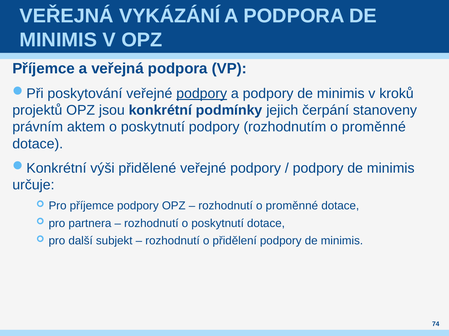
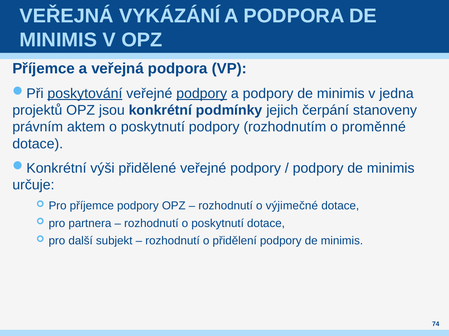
poskytování underline: none -> present (85, 94)
kroků: kroků -> jedna (397, 94)
rozhodnutí o proměnné: proměnné -> výjimečné (292, 206)
